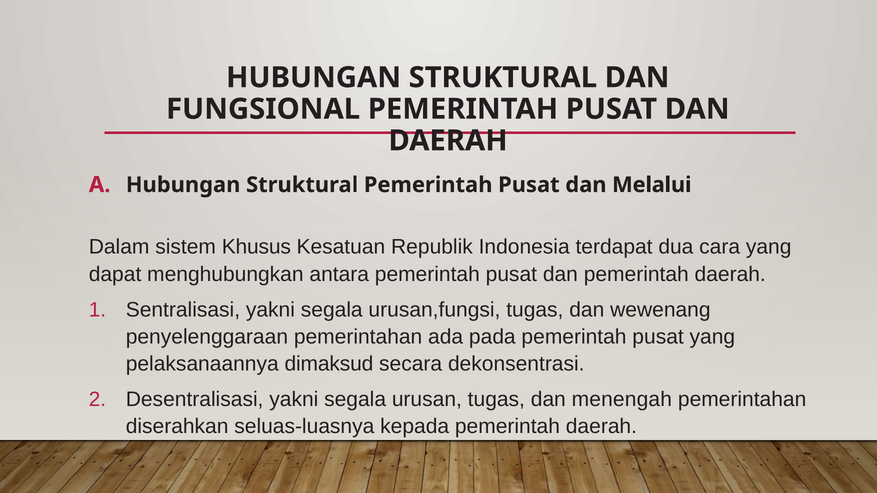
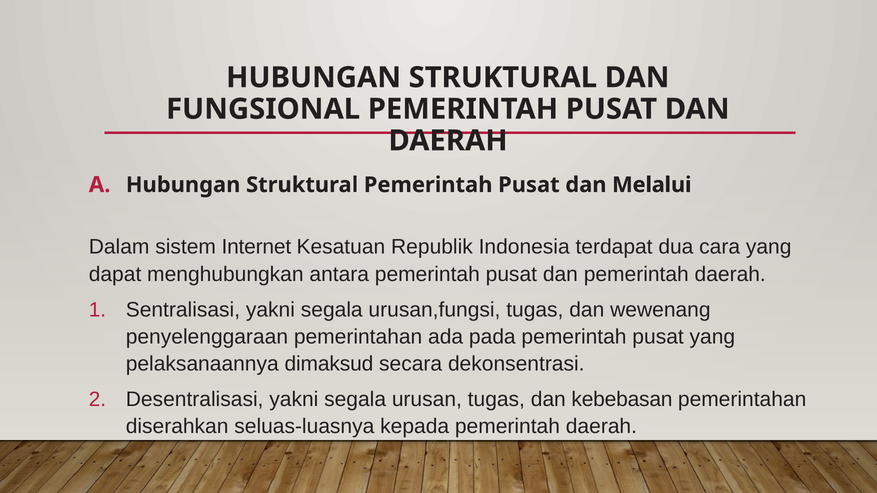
Khusus: Khusus -> Internet (256, 247)
menengah: menengah -> kebebasan (622, 400)
